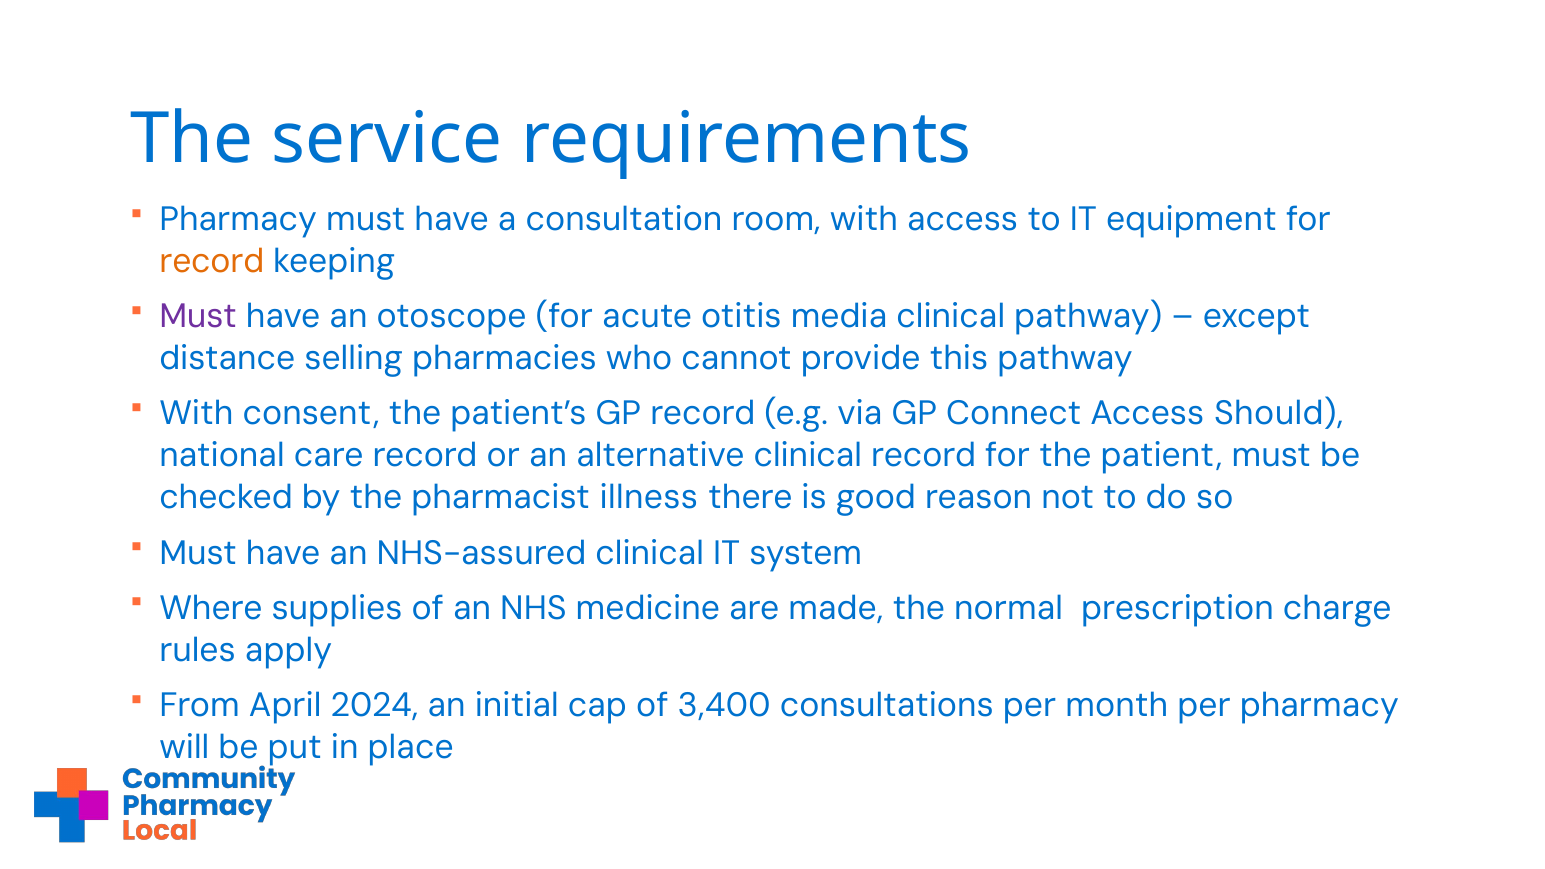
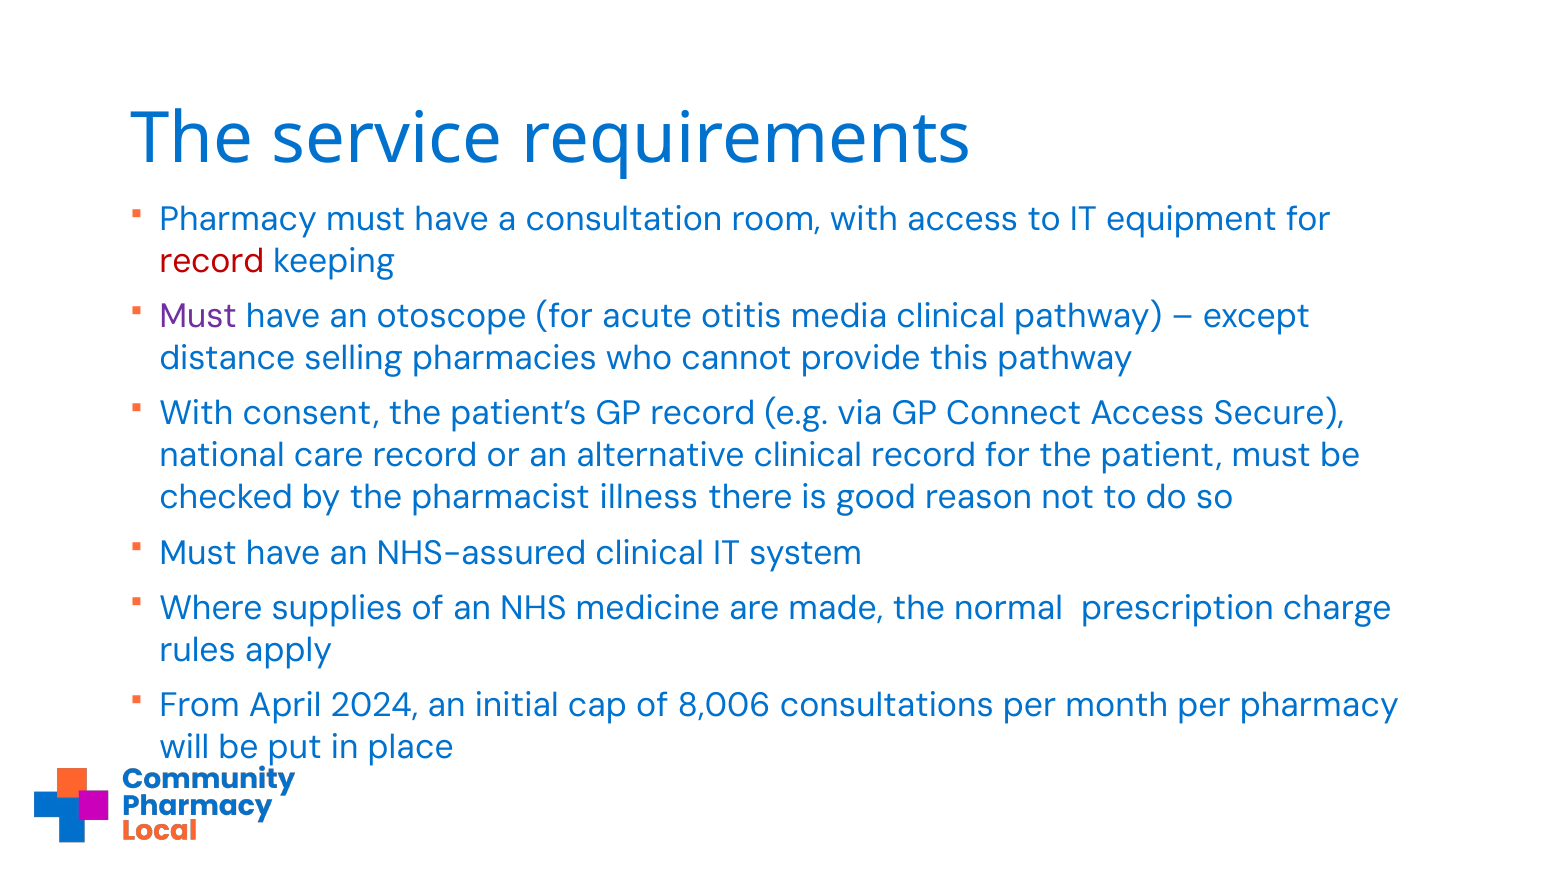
record colour: orange -> red (212, 261)
Should: Should -> Secure (1279, 414)
3,400: 3,400 -> 8,006 (724, 705)
